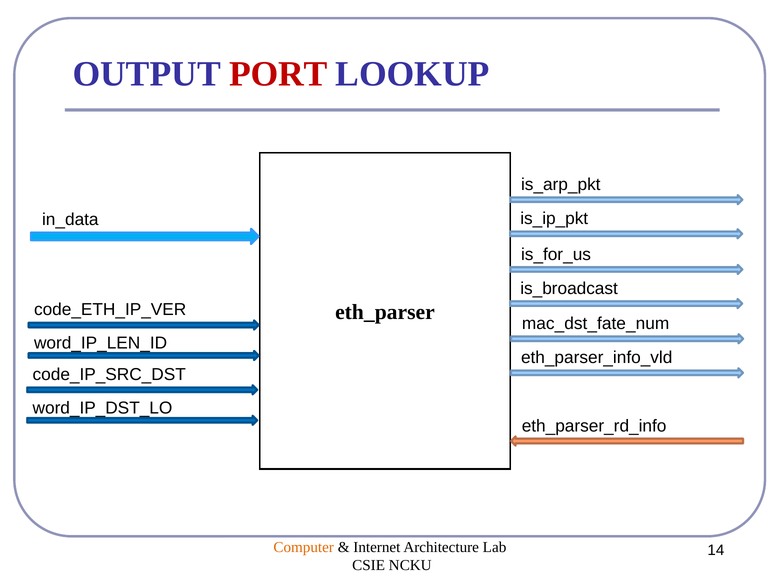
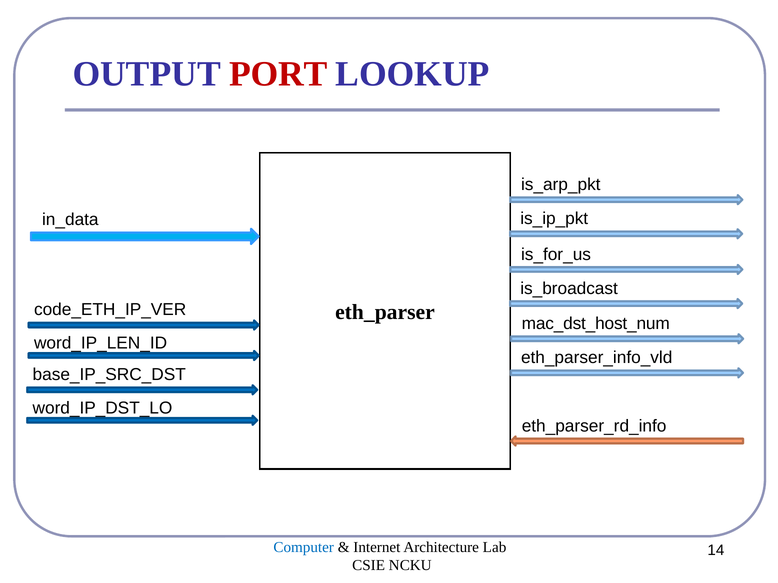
mac_dst_fate_num: mac_dst_fate_num -> mac_dst_host_num (596, 324)
code_IP_SRC_DST: code_IP_SRC_DST -> base_IP_SRC_DST (109, 375)
Computer colour: orange -> blue (304, 548)
